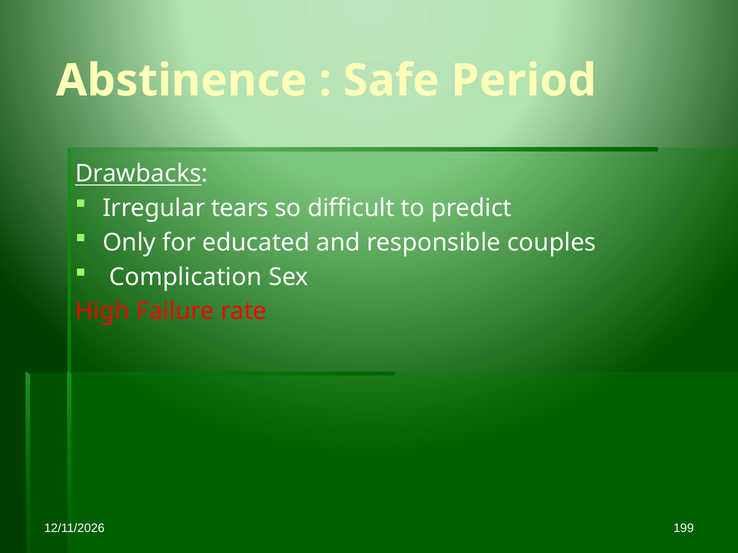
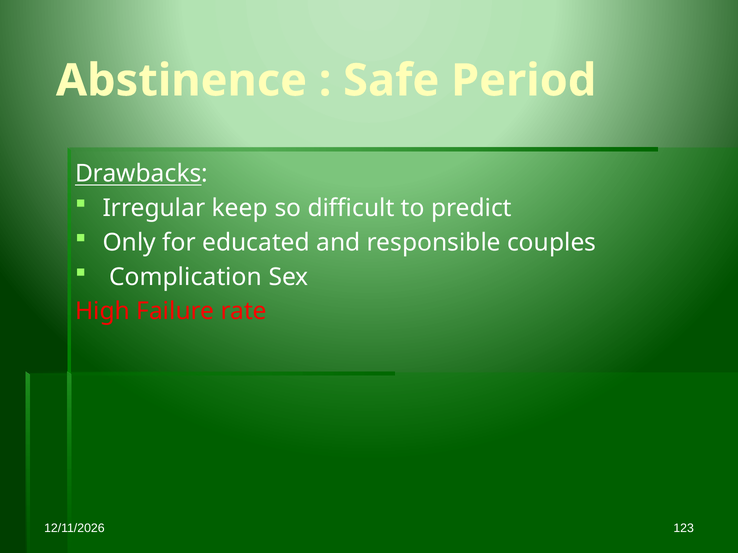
tears: tears -> keep (240, 208)
199: 199 -> 123 (684, 529)
